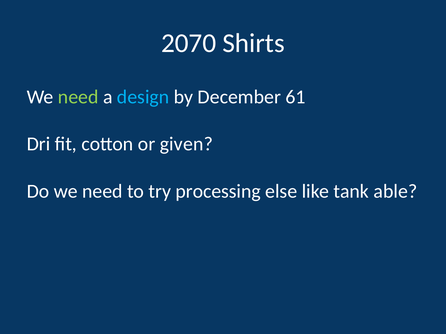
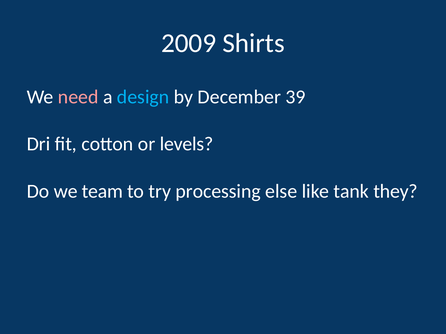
2070: 2070 -> 2009 (189, 43)
need colour: light green -> pink (78, 97)
61: 61 -> 39 (295, 97)
given: given -> levels (187, 144)
Do we need: need -> team (102, 191)
able: able -> they (396, 191)
